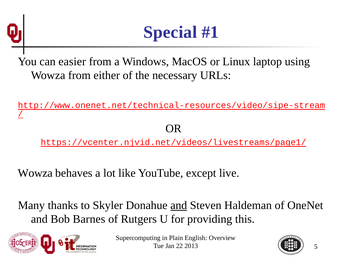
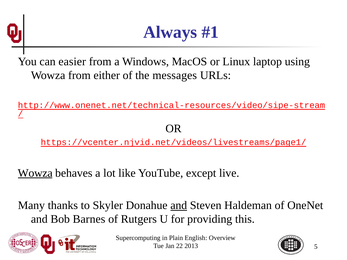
Special: Special -> Always (170, 32)
necessary: necessary -> messages (175, 75)
Wowza underline: none -> present (35, 173)
